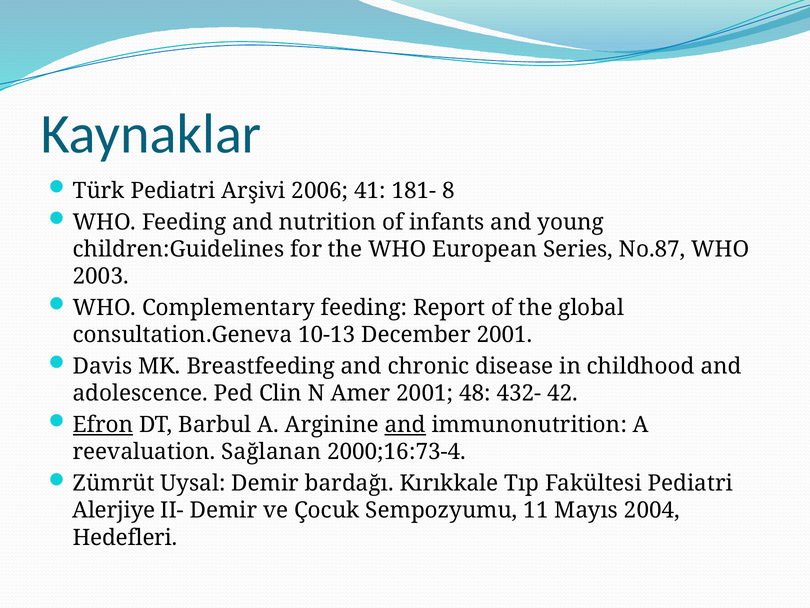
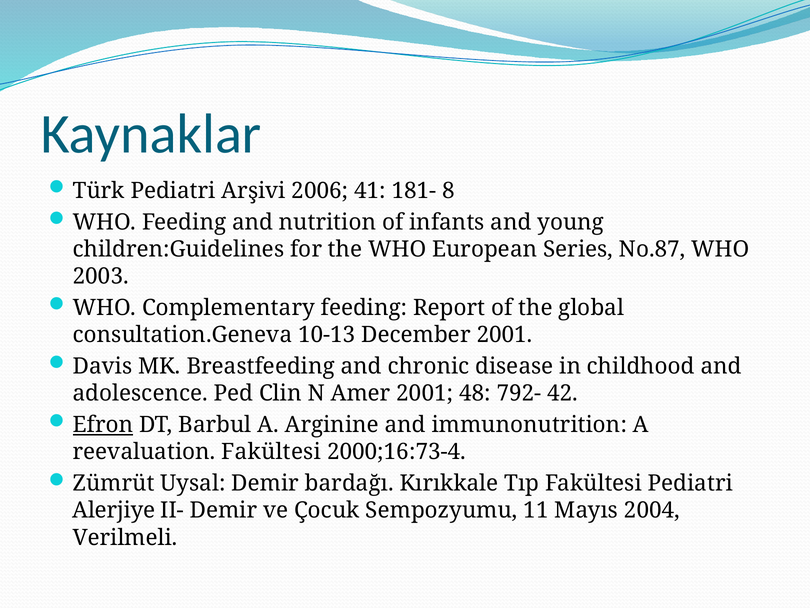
432-: 432- -> 792- (519, 393)
and underline: present -> none (405, 425)
reevaluation Sağlanan: Sağlanan -> Fakültesi (271, 452)
Hedefleri: Hedefleri -> Verilmeli (125, 537)
